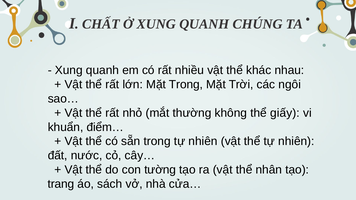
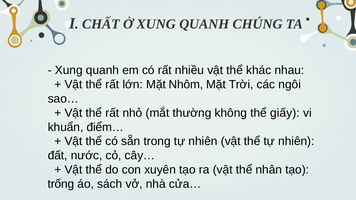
Mặt Trong: Trong -> Nhôm (186, 85)
tường: tường -> xuyên (160, 170)
trang: trang -> trống (61, 184)
